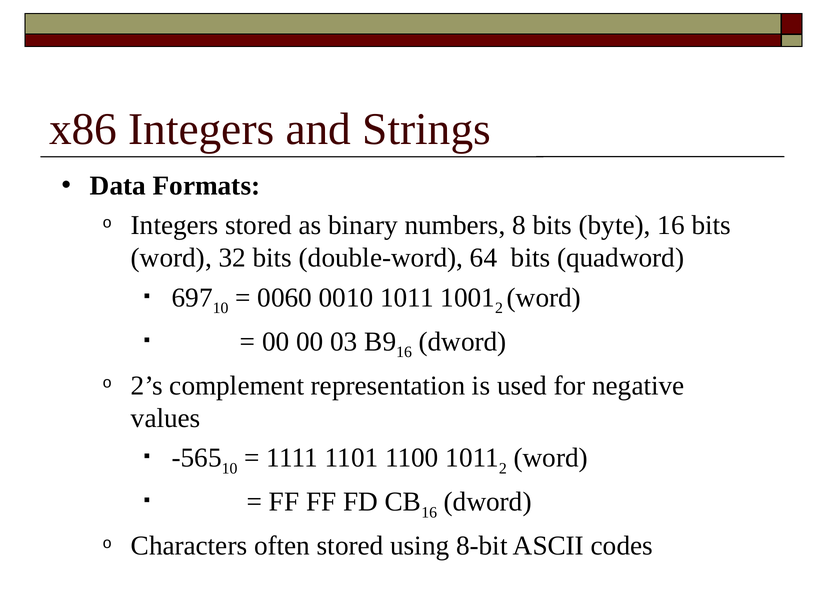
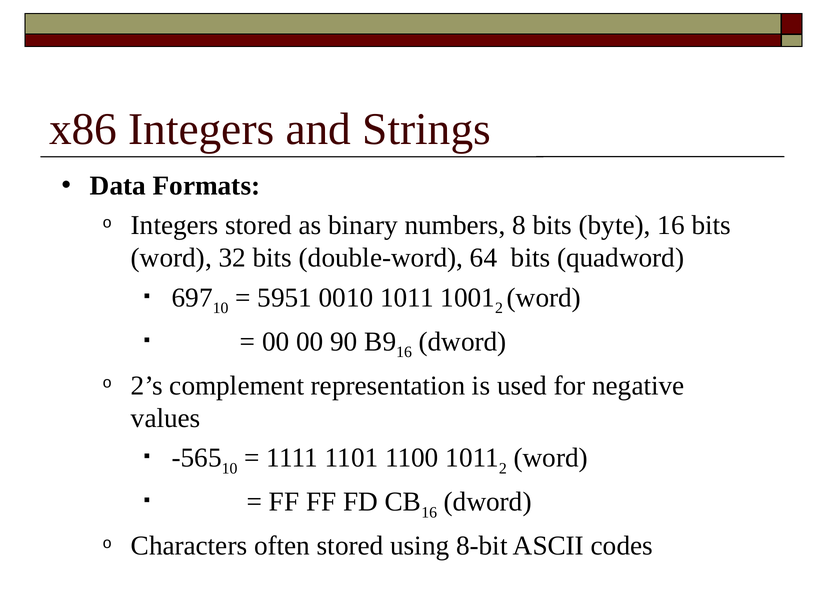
0060: 0060 -> 5951 (285, 298)
03: 03 -> 90 (344, 342)
